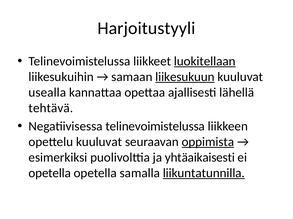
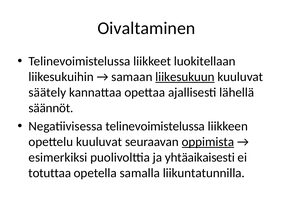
Harjoitustyyli: Harjoitustyyli -> Oivaltaminen (146, 28)
luokitellaan underline: present -> none (205, 61)
usealla: usealla -> säätely (47, 93)
tehtävä: tehtävä -> säännöt (51, 108)
opetella: opetella -> totuttaa (50, 174)
liikuntatunnilla underline: present -> none (204, 174)
